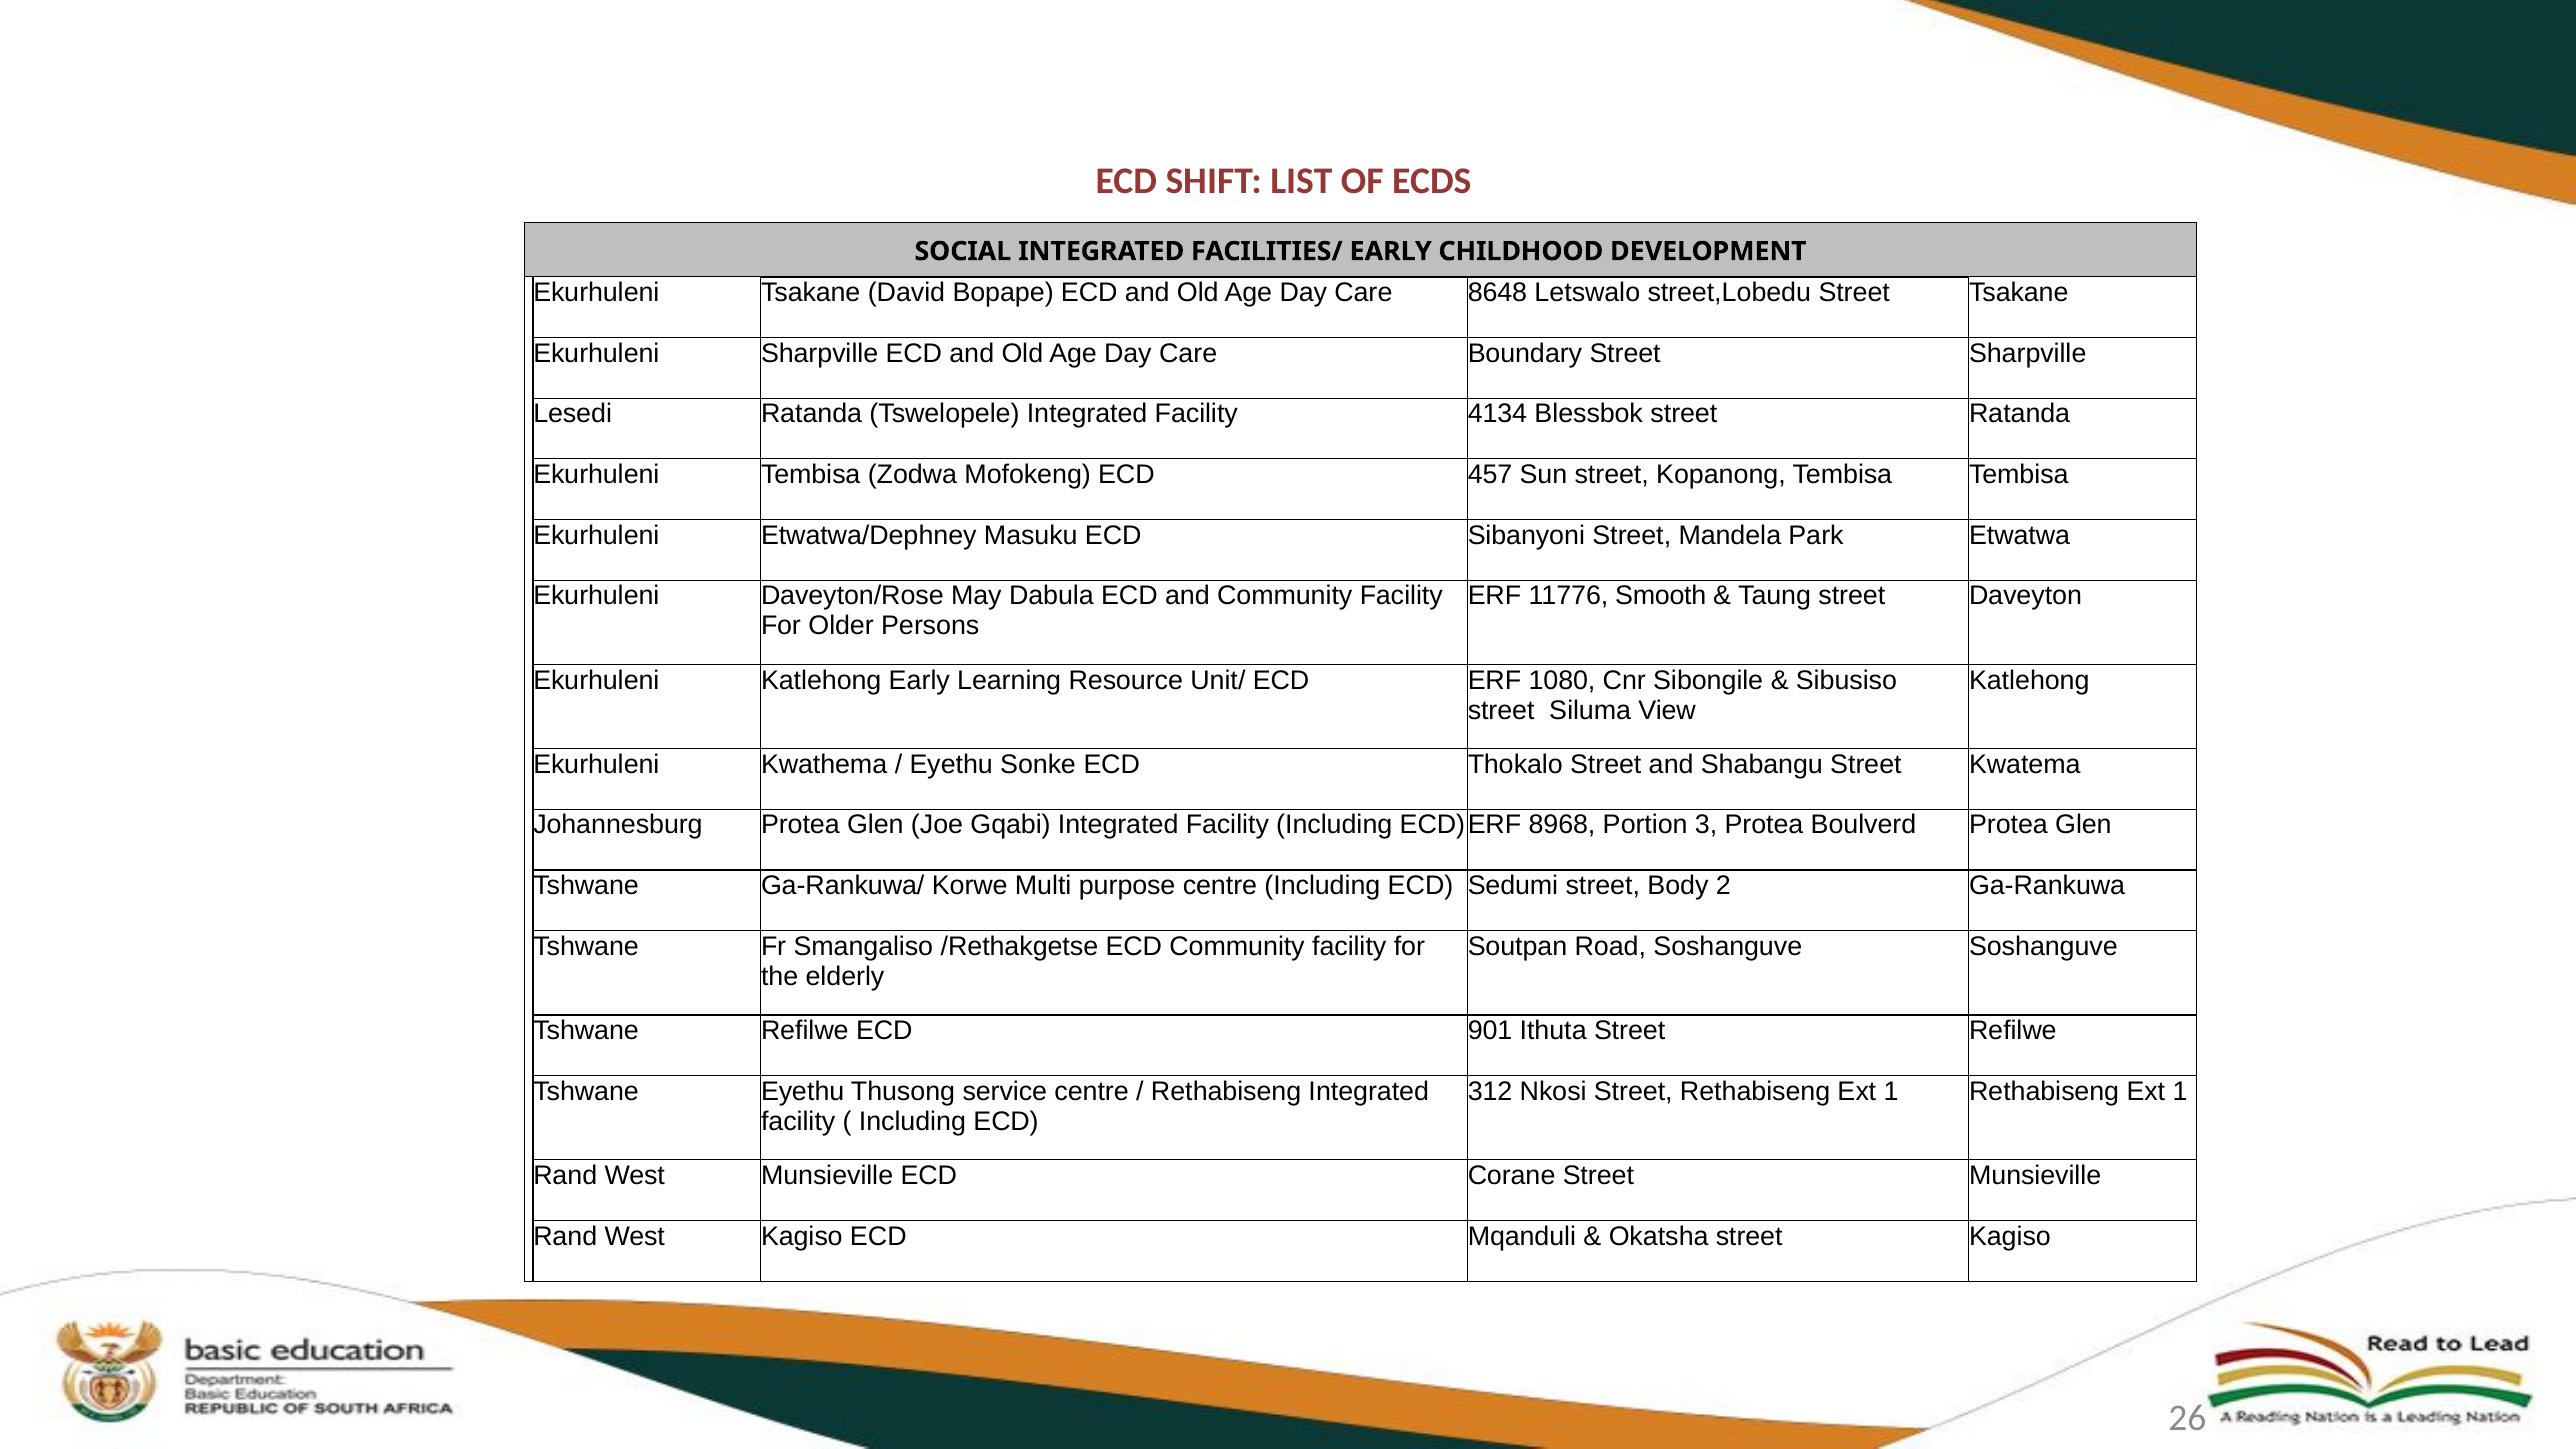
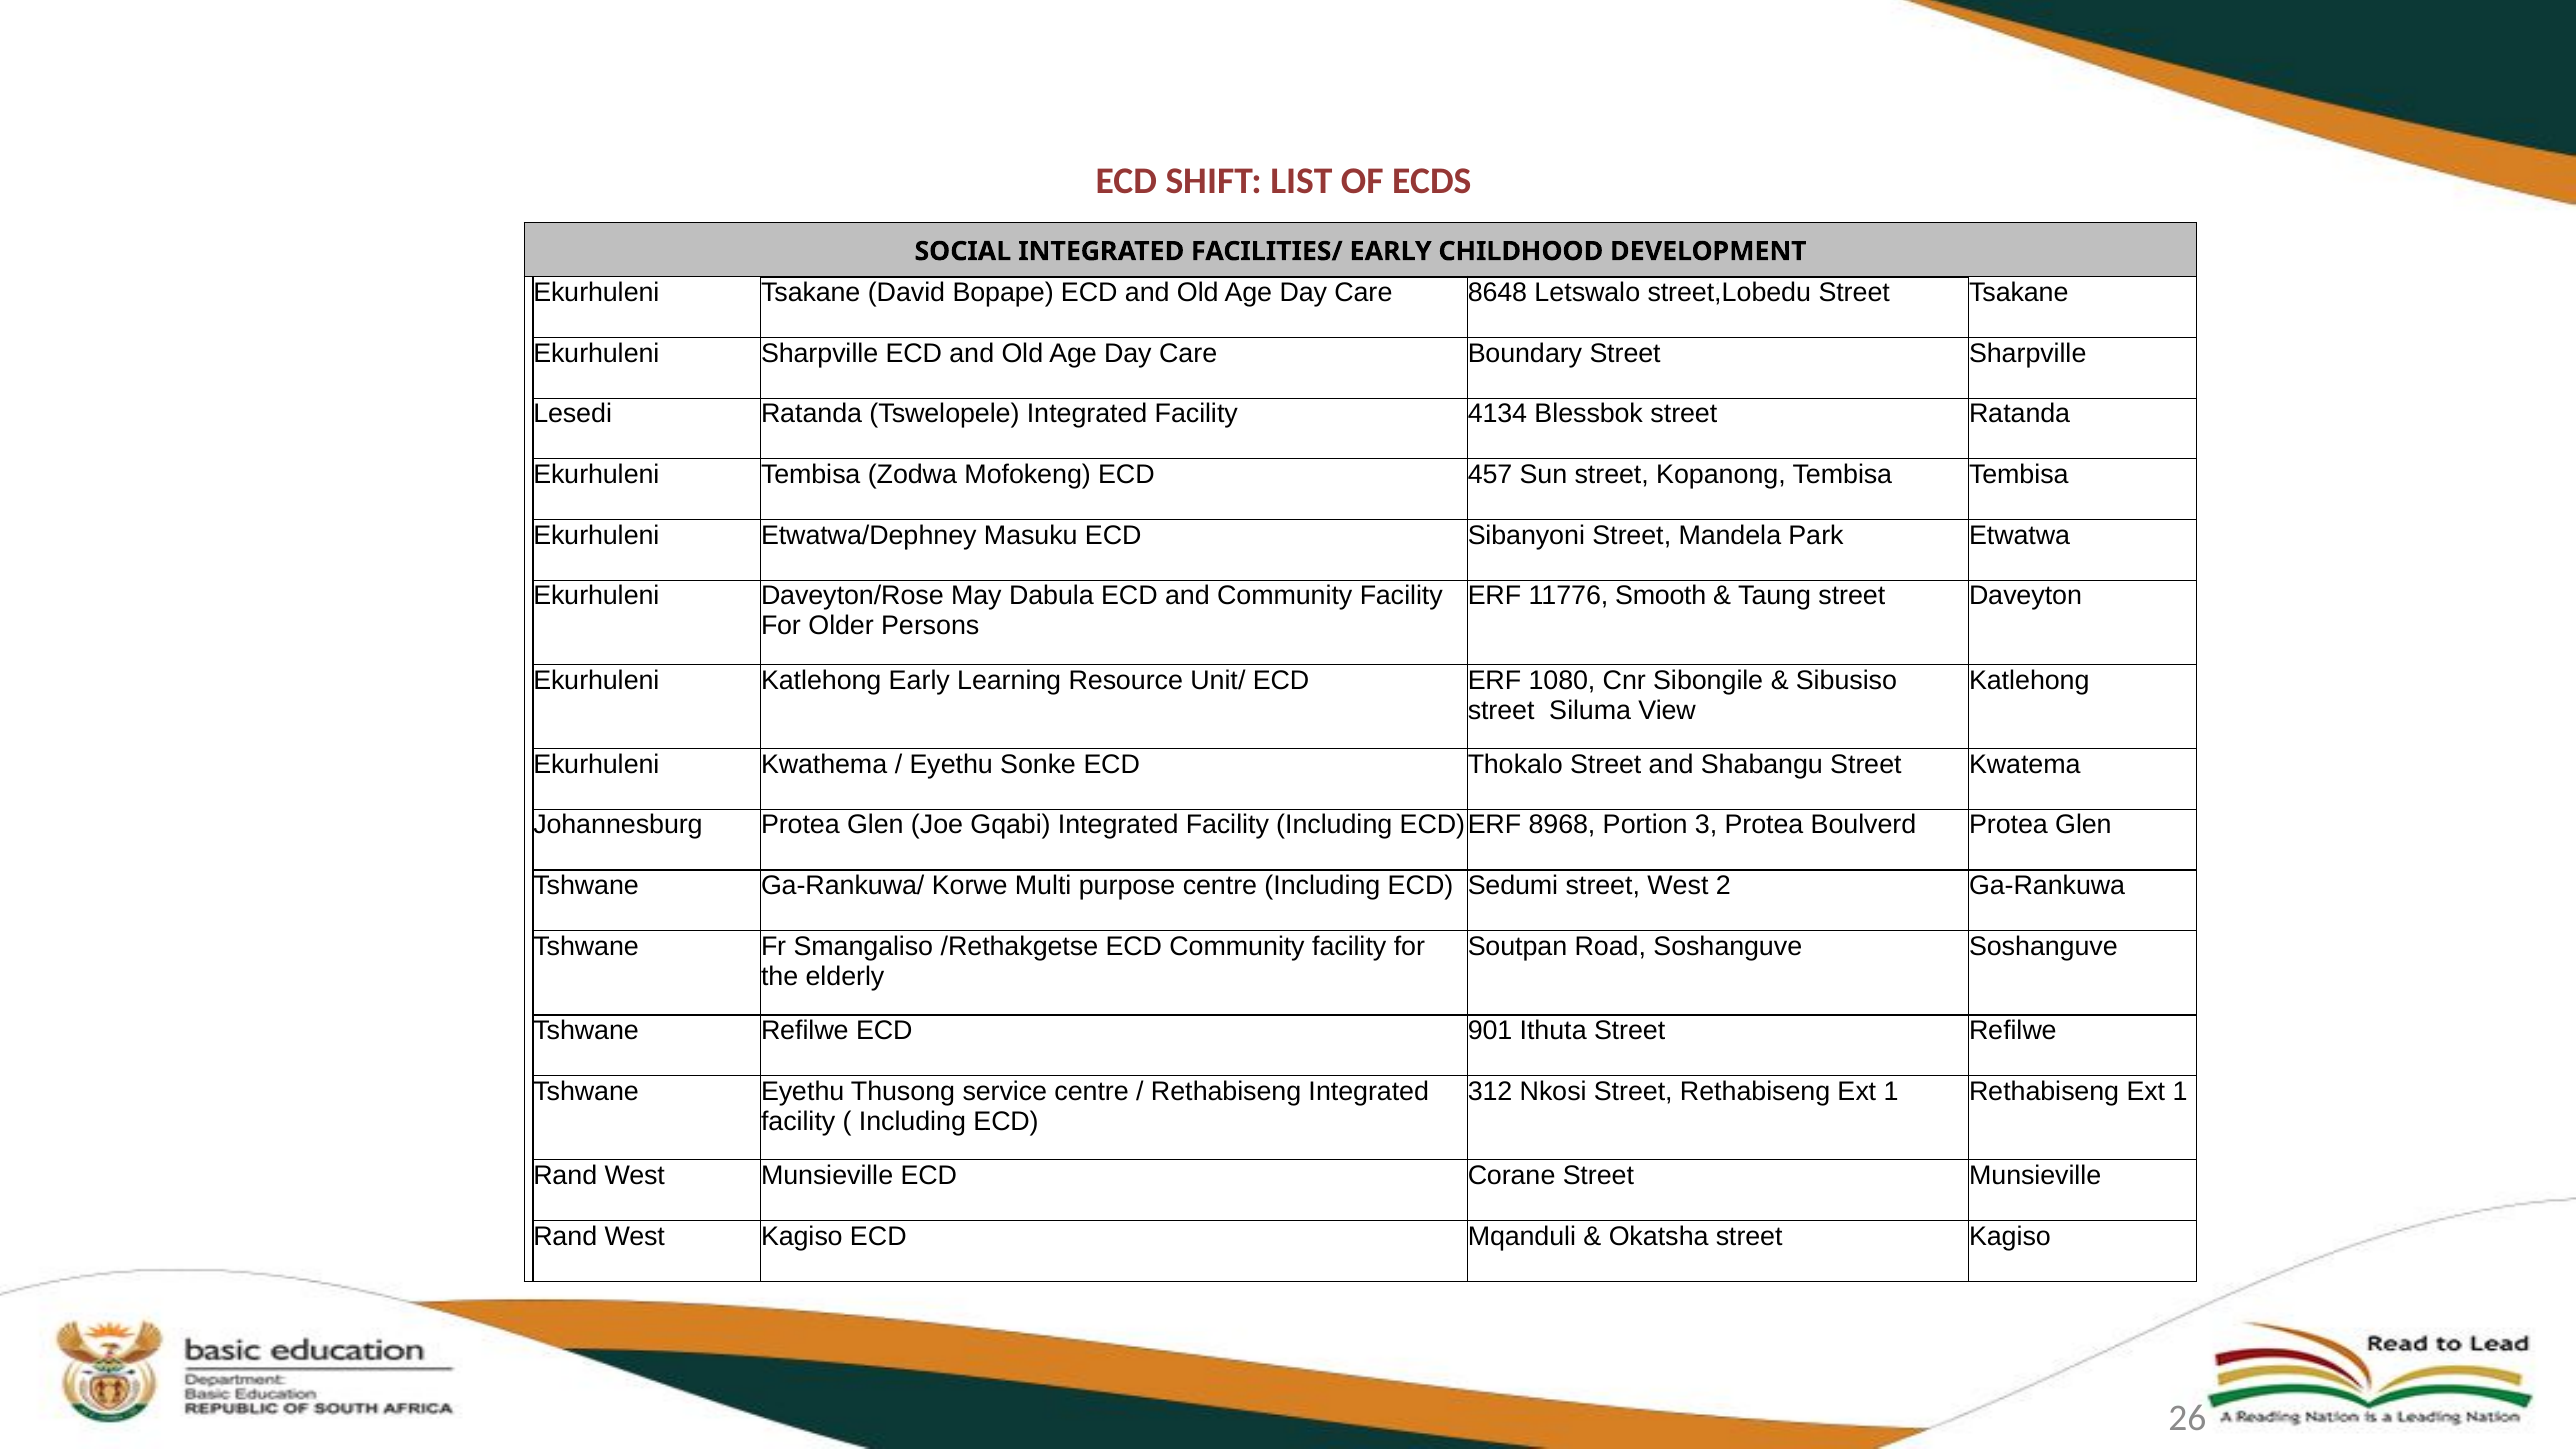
street Body: Body -> West (1678, 886)
